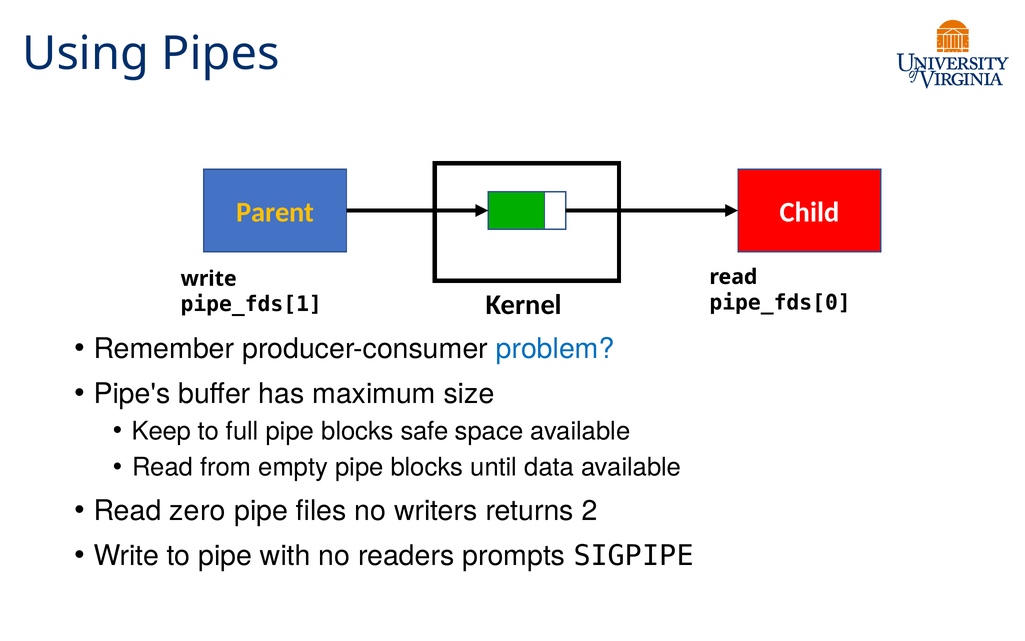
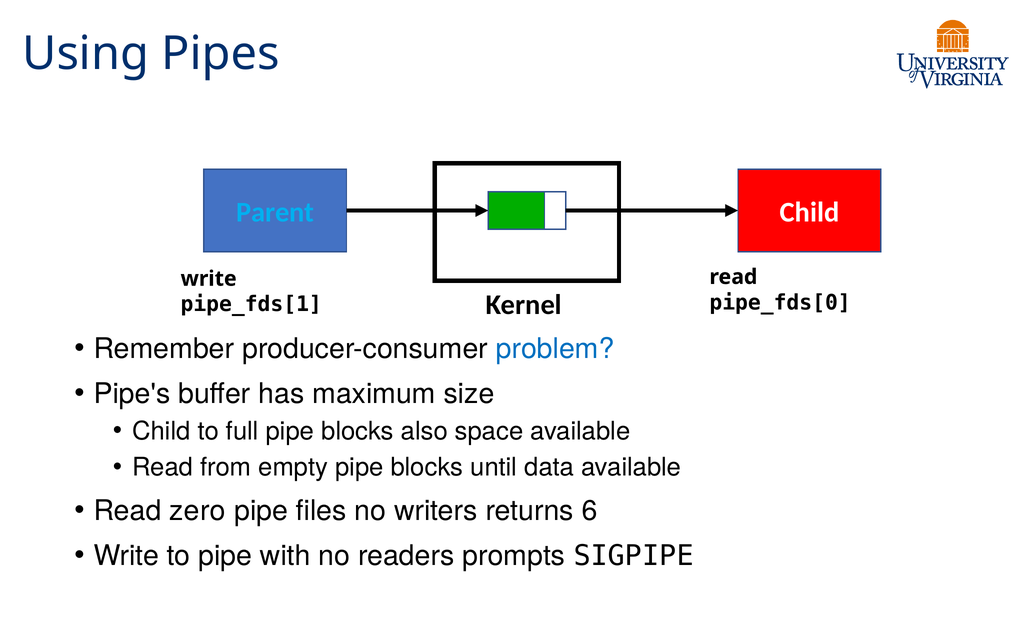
Parent colour: yellow -> light blue (275, 212)
Keep: Keep -> Child (161, 431)
safe: safe -> also (424, 431)
2: 2 -> 6 (590, 511)
